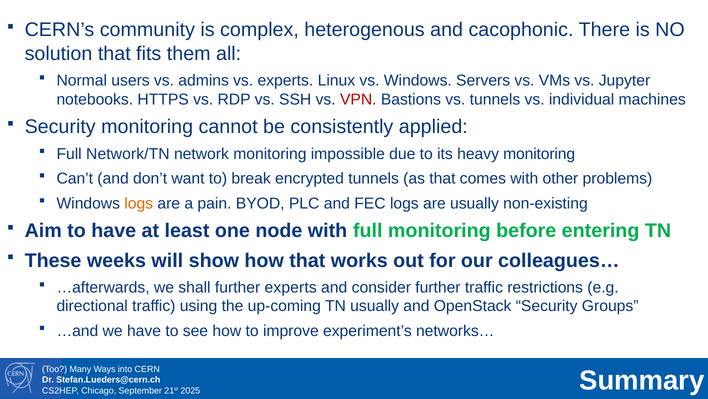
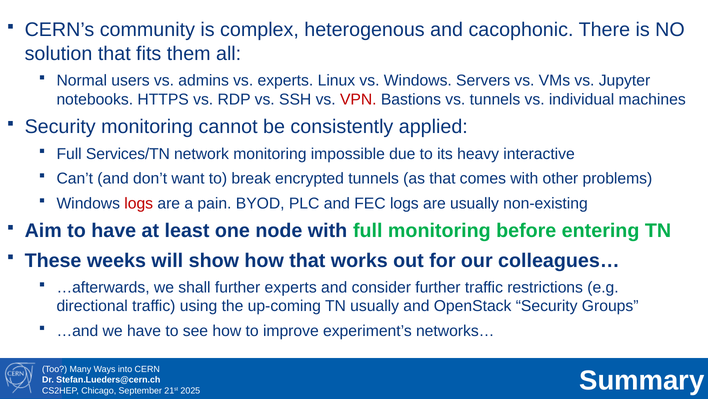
Network/TN: Network/TN -> Services/TN (128, 154)
heavy monitoring: monitoring -> interactive (539, 154)
logs colour: orange -> red (139, 203)
